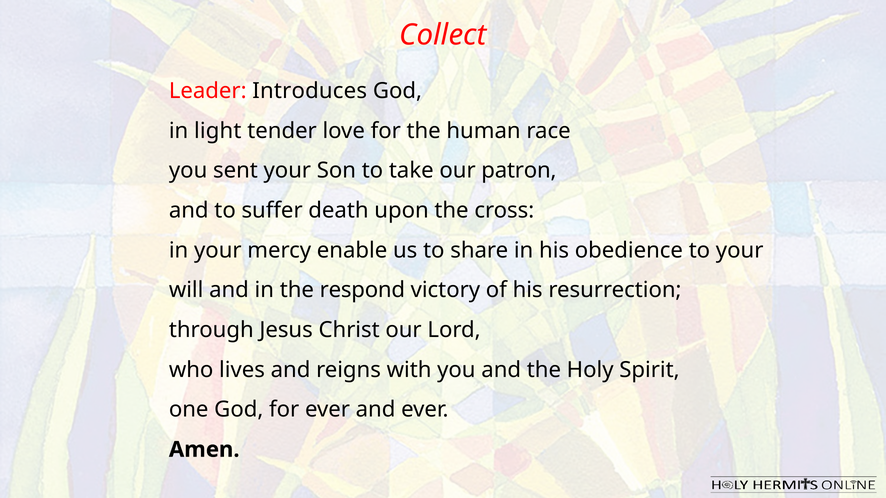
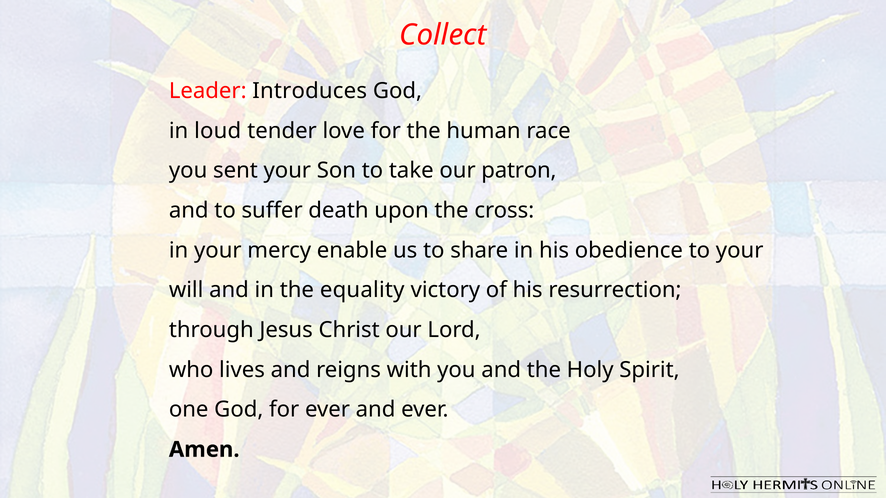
light: light -> loud (218, 131)
respond: respond -> equality (362, 290)
